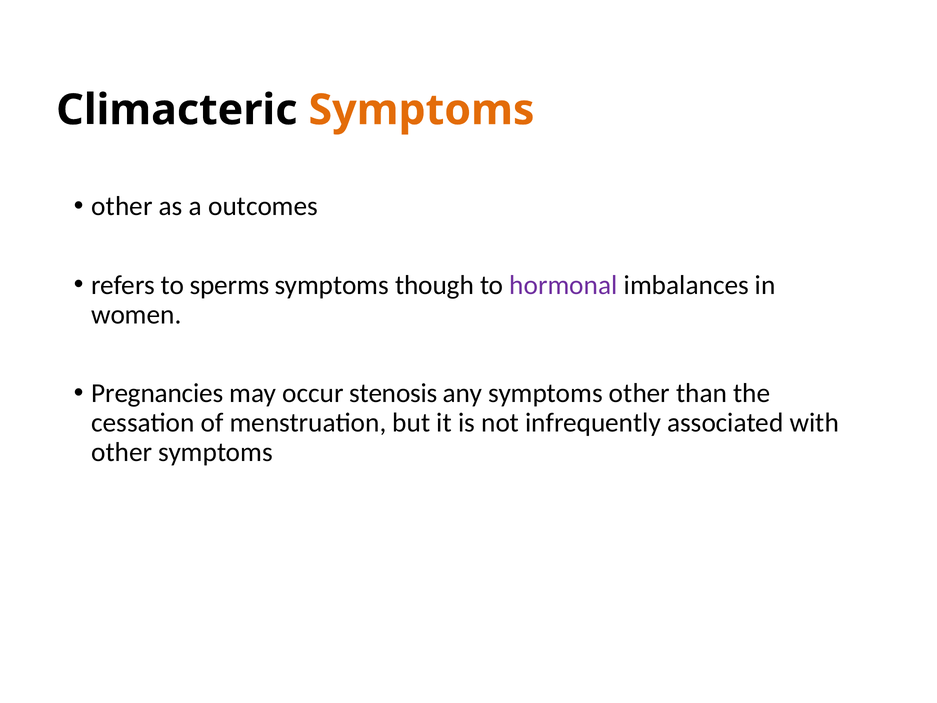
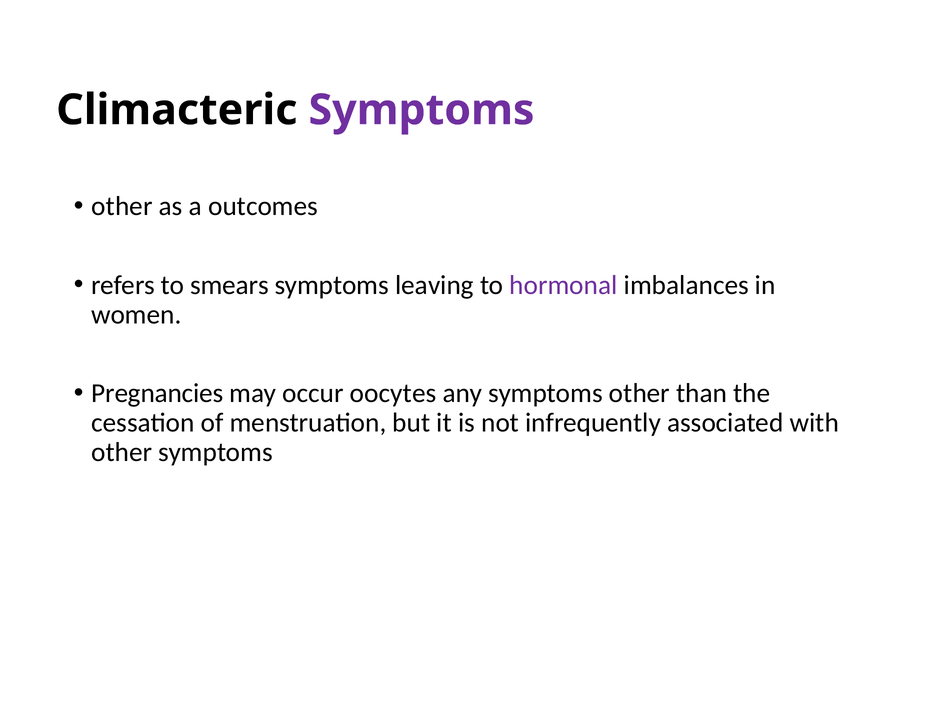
Symptoms colour: orange -> purple (421, 110)
sperms: sperms -> smears (230, 285)
though: though -> leaving (434, 285)
stenosis: stenosis -> oocytes (393, 393)
